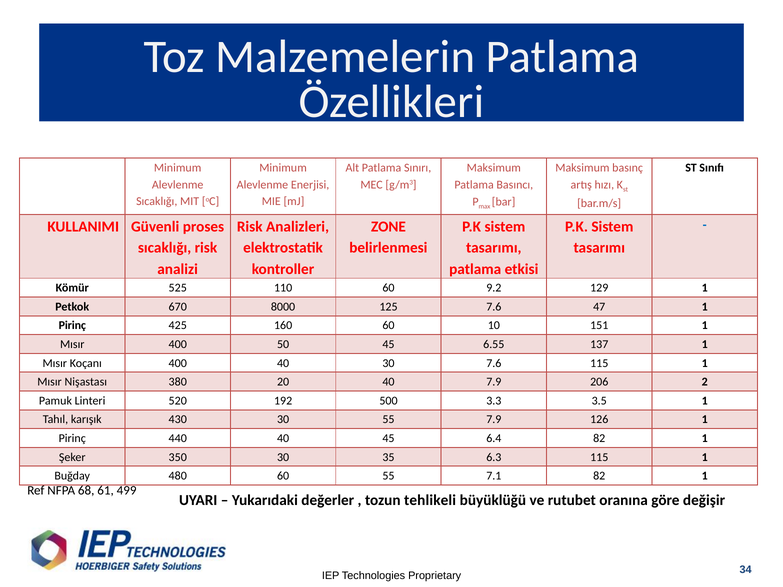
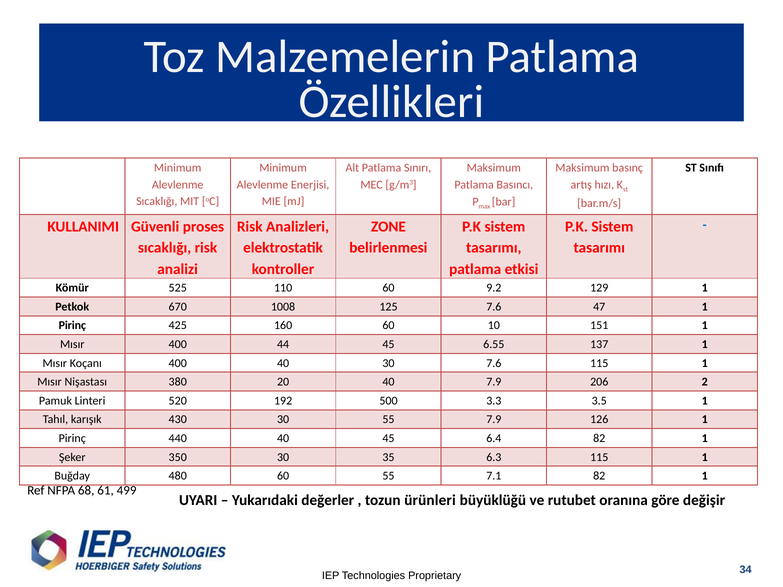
8000: 8000 -> 1008 (283, 307)
50: 50 -> 44 (283, 344)
tehlikeli: tehlikeli -> ürünleri (430, 500)
